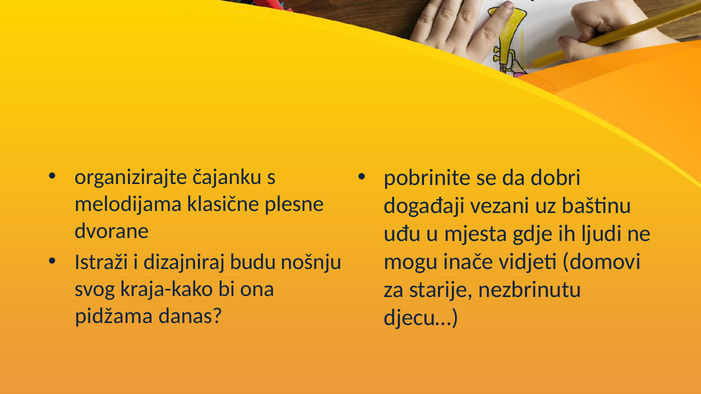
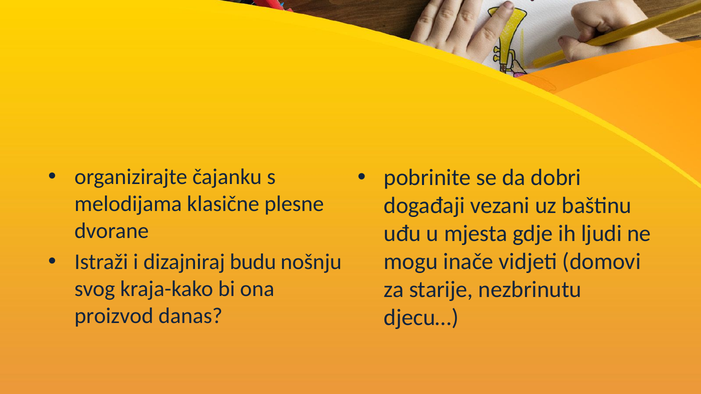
pidžama: pidžama -> proizvod (114, 316)
